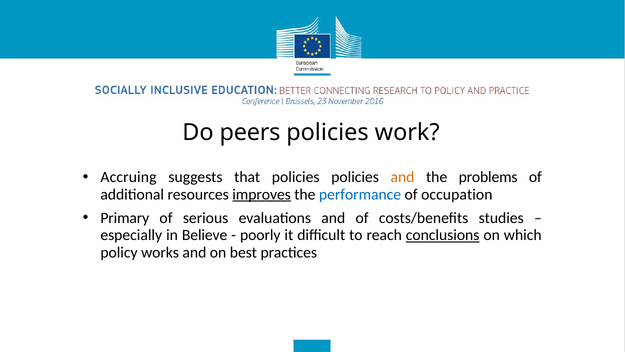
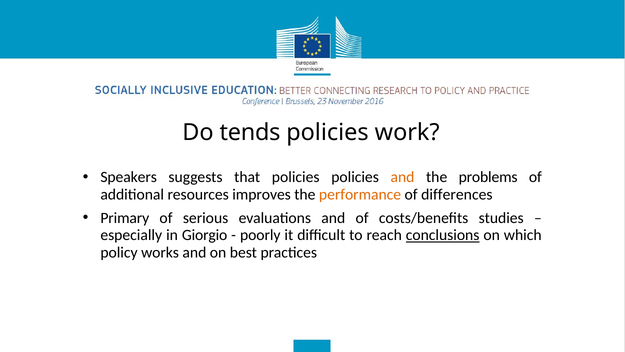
peers: peers -> tends (250, 132)
Accruing: Accruing -> Speakers (129, 177)
improves underline: present -> none (262, 194)
performance colour: blue -> orange (360, 194)
occupation: occupation -> differences (457, 194)
Believe: Believe -> Giorgio (205, 235)
